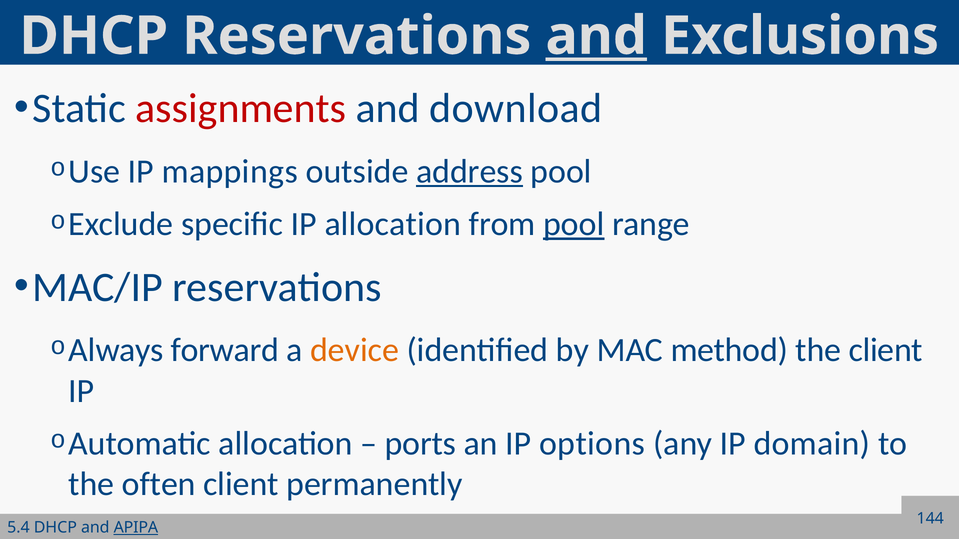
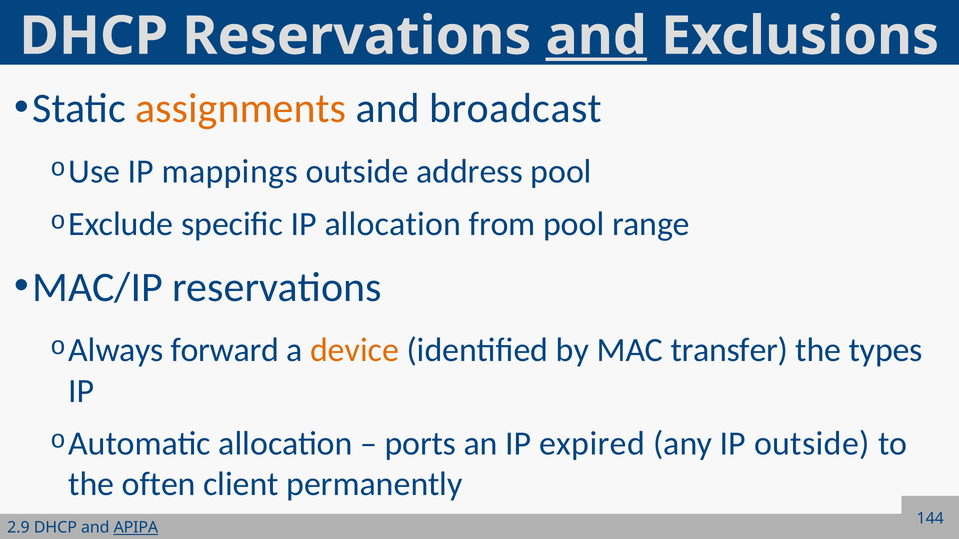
assignments colour: red -> orange (241, 109)
download: download -> broadcast (516, 109)
address underline: present -> none (469, 172)
pool underline: present -> none (574, 224)
method: method -> transfer (729, 350)
the client: client -> types (886, 350)
options: options -> expired (592, 444)
IP domain: domain -> outside (812, 444)
5.4: 5.4 -> 2.9 (18, 528)
